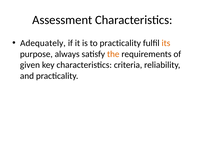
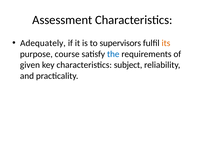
to practicality: practicality -> supervisors (120, 43)
always: always -> course (67, 54)
the colour: orange -> blue (113, 54)
criteria: criteria -> subject (128, 65)
